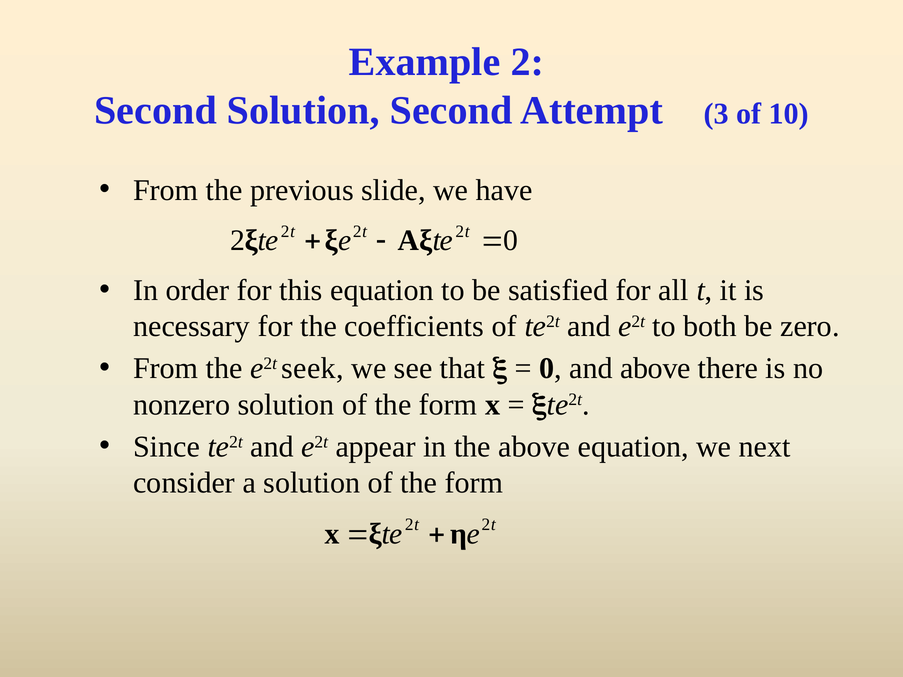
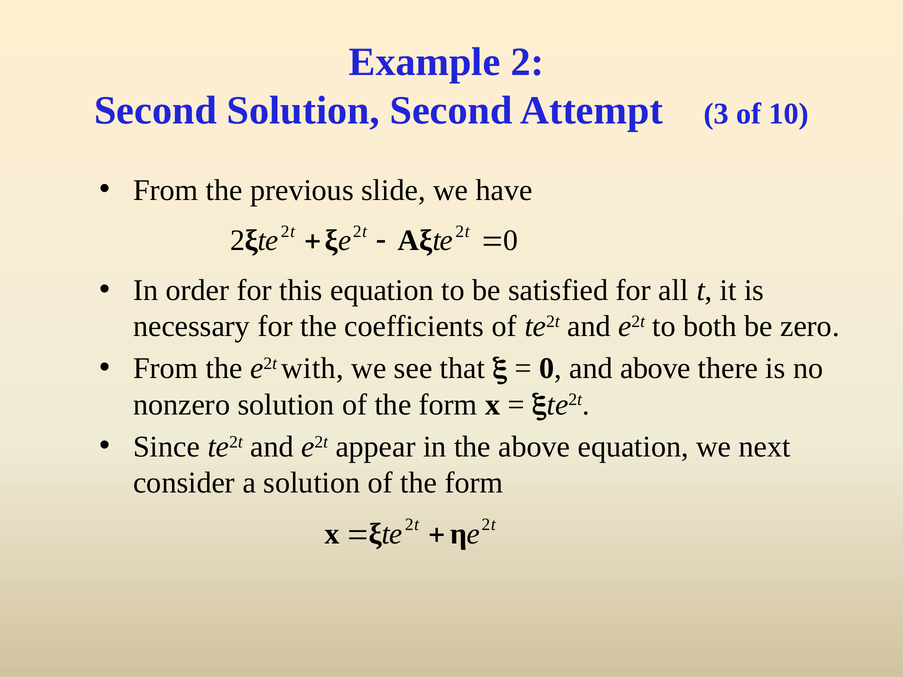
seek: seek -> with (312, 369)
